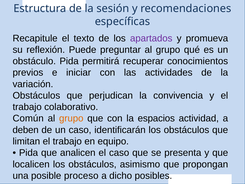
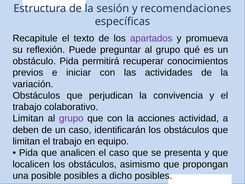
Común: Común -> Limitan (28, 118)
grupo colour: orange -> purple (71, 118)
espacios: espacios -> acciones (156, 118)
posible proceso: proceso -> posibles (81, 175)
